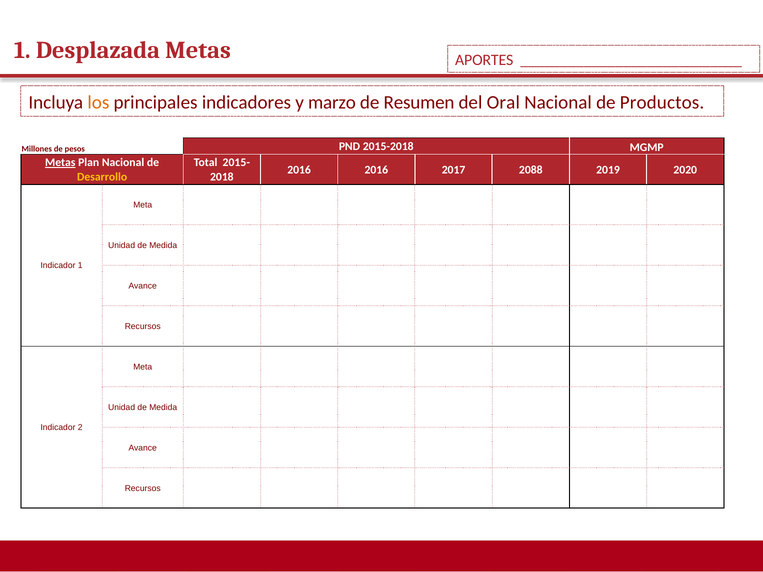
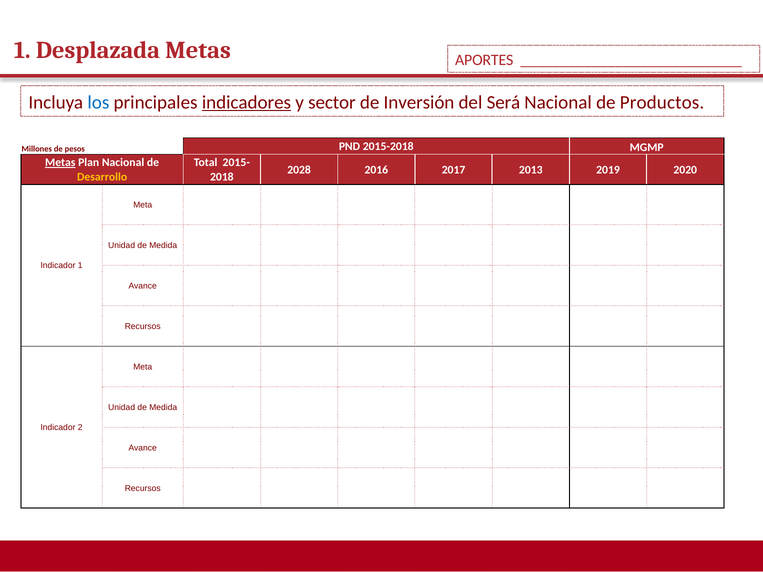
los colour: orange -> blue (98, 102)
indicadores underline: none -> present (246, 102)
marzo: marzo -> sector (332, 102)
Resumen: Resumen -> Inversión (419, 102)
Oral: Oral -> Será (503, 102)
2016: 2016 -> 2028 (299, 170)
2088: 2088 -> 2013 (531, 170)
